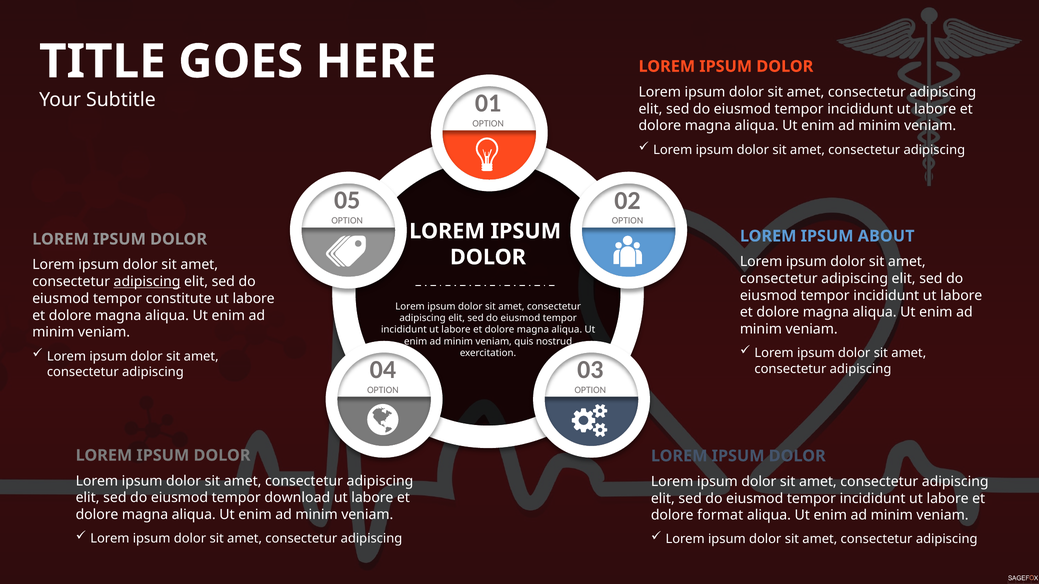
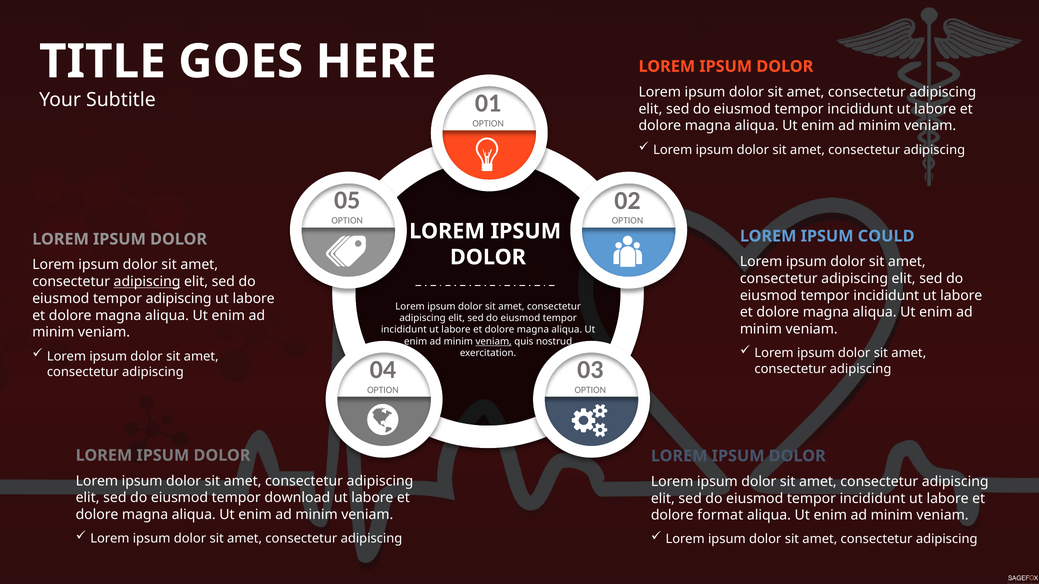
ABOUT: ABOUT -> COULD (886, 236)
tempor constitute: constitute -> adipiscing (179, 299)
veniam underline: none -> present (494, 342)
